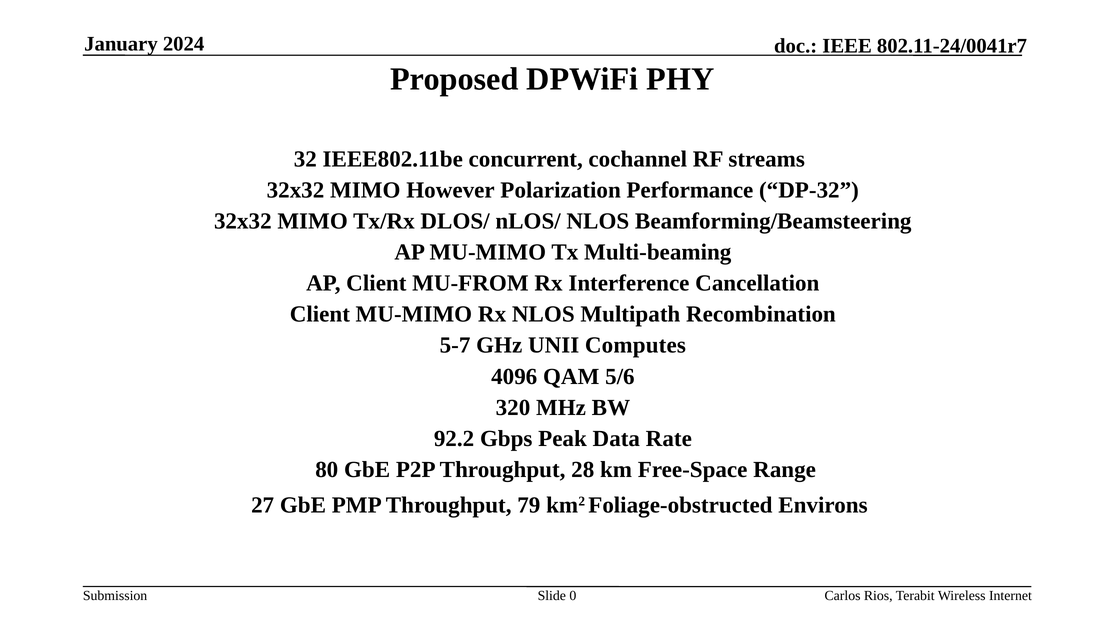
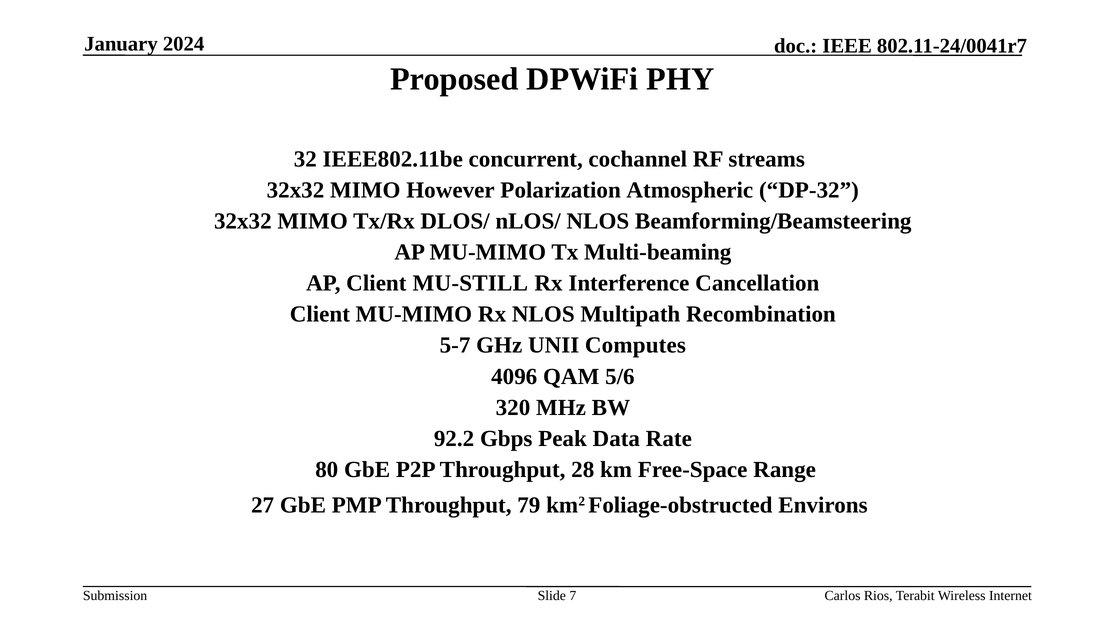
Performance: Performance -> Atmospheric (690, 190)
MU-FROM: MU-FROM -> MU-STILL (470, 284)
0: 0 -> 7 (573, 596)
